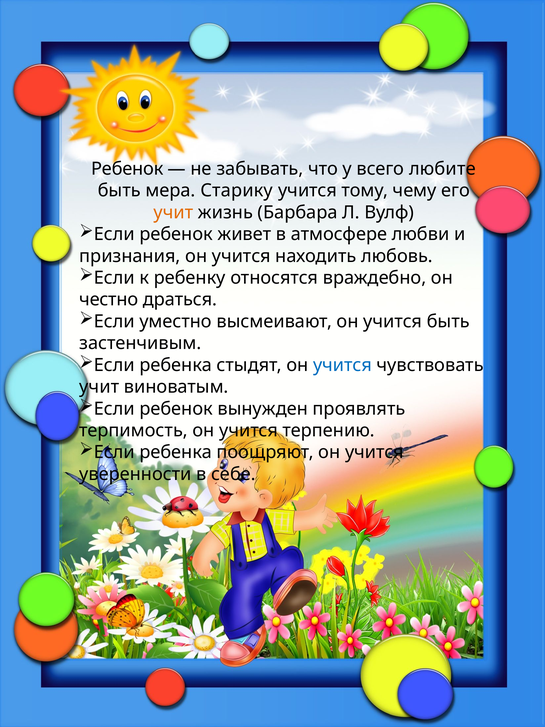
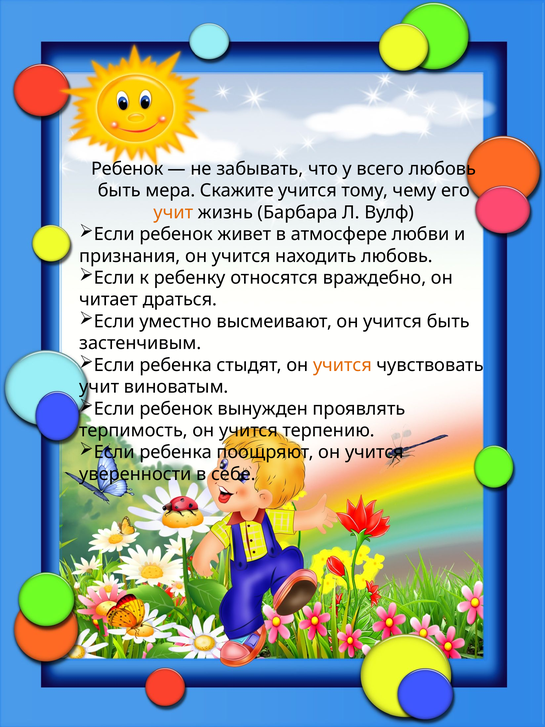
всего любите: любите -> любовь (442, 169)
Старику: Старику -> Скажите (237, 190)
честно: честно -> читает (109, 299)
учится colour: blue -> orange (343, 365)
